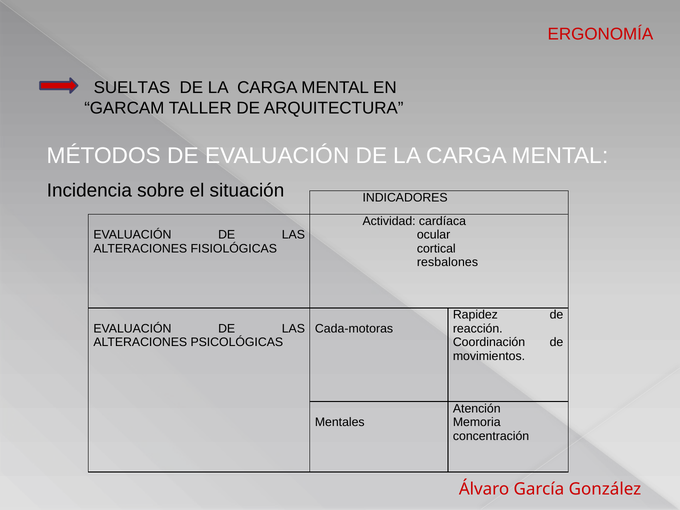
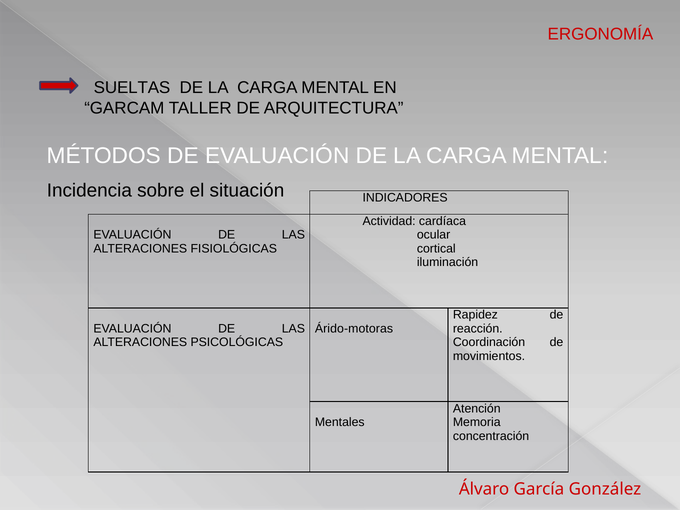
resbalones: resbalones -> iluminación (448, 262)
Cada-motoras: Cada-motoras -> Árido-motoras (354, 329)
